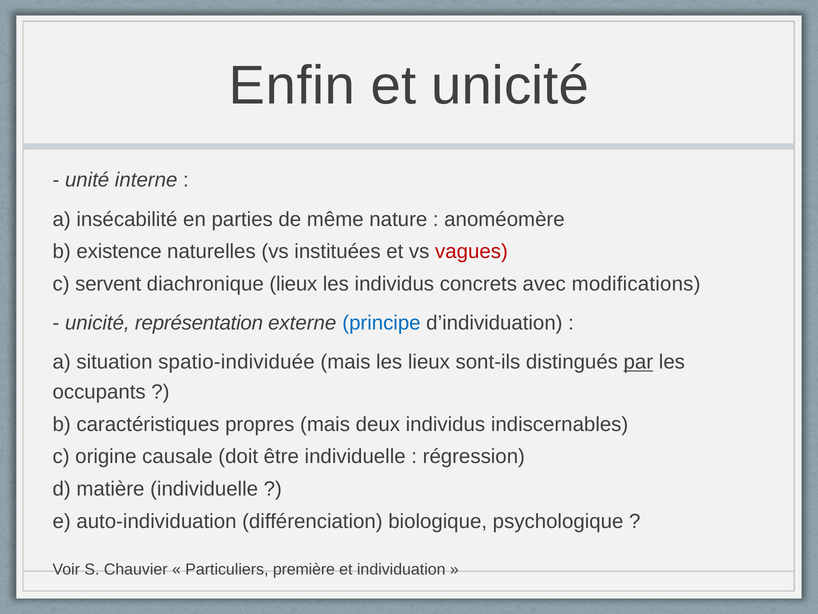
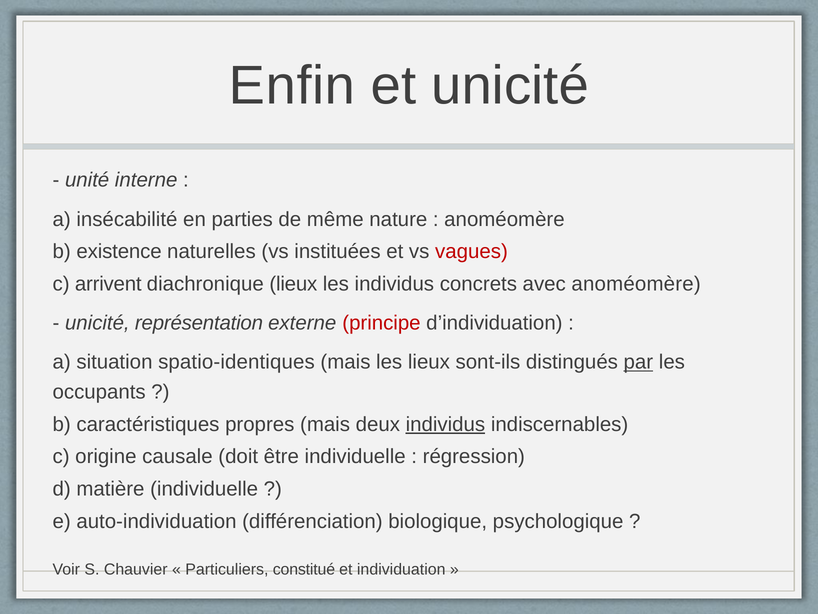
servent: servent -> arrivent (108, 284)
avec modifications: modifications -> anoméomère (636, 284)
principe colour: blue -> red (381, 323)
spatio-individuée: spatio-individuée -> spatio-identiques (236, 362)
individus underline: none -> present (445, 424)
première: première -> constitué (304, 569)
